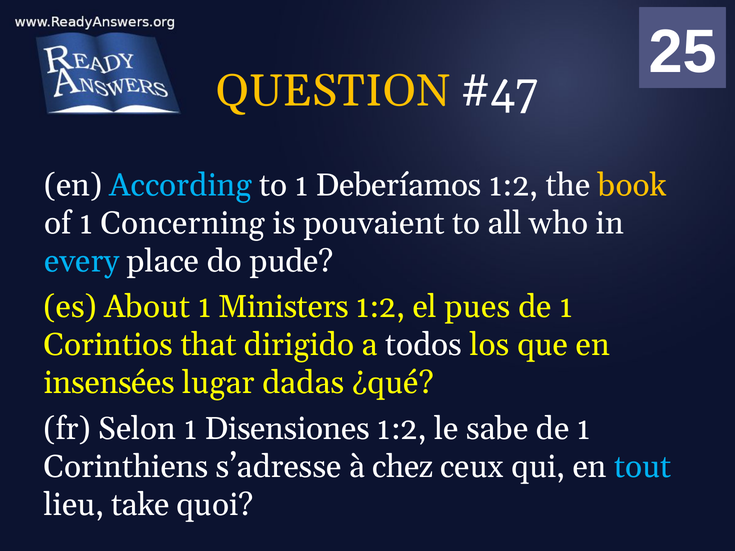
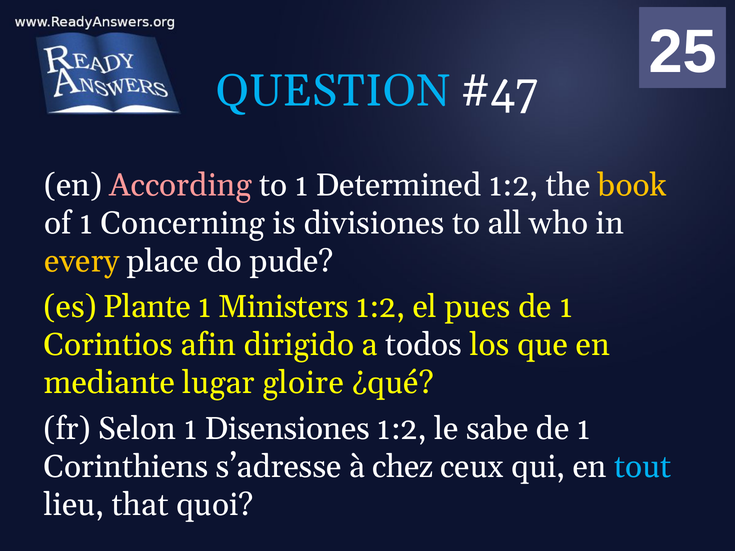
QUESTION colour: yellow -> light blue (333, 91)
According colour: light blue -> pink (181, 185)
Deberíamos: Deberíamos -> Determined (399, 185)
pouvaient: pouvaient -> divisiones (374, 223)
every colour: light blue -> yellow (82, 261)
About: About -> Plante (147, 307)
that: that -> afin (208, 345)
insensées: insensées -> mediante (109, 383)
dadas: dadas -> gloire (303, 383)
take: take -> that (140, 505)
